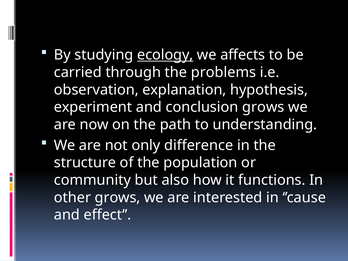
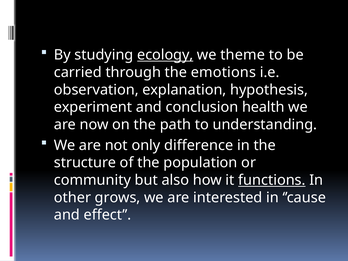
affects: affects -> theme (243, 55)
problems: problems -> emotions (223, 72)
conclusion grows: grows -> health (263, 107)
functions underline: none -> present (272, 180)
